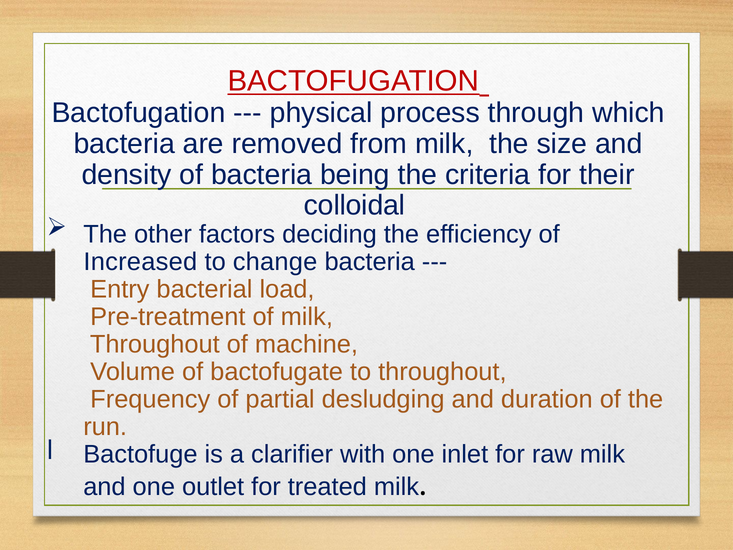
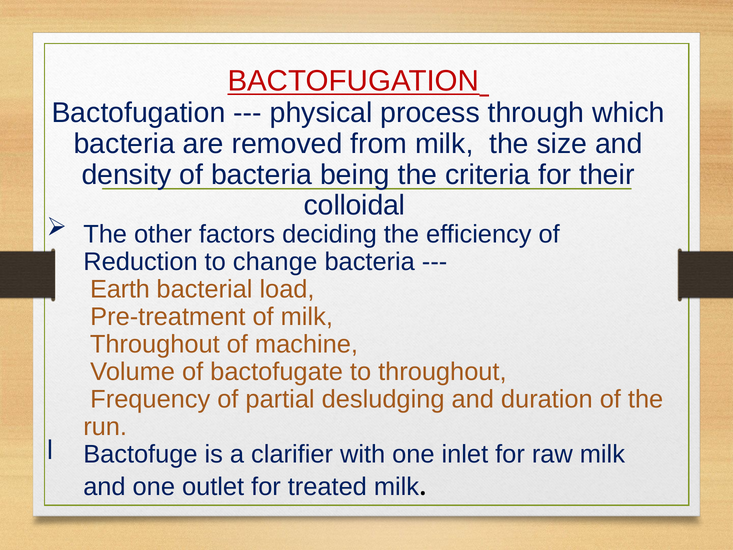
Increased: Increased -> Reduction (140, 262)
Entry: Entry -> Earth (120, 289)
